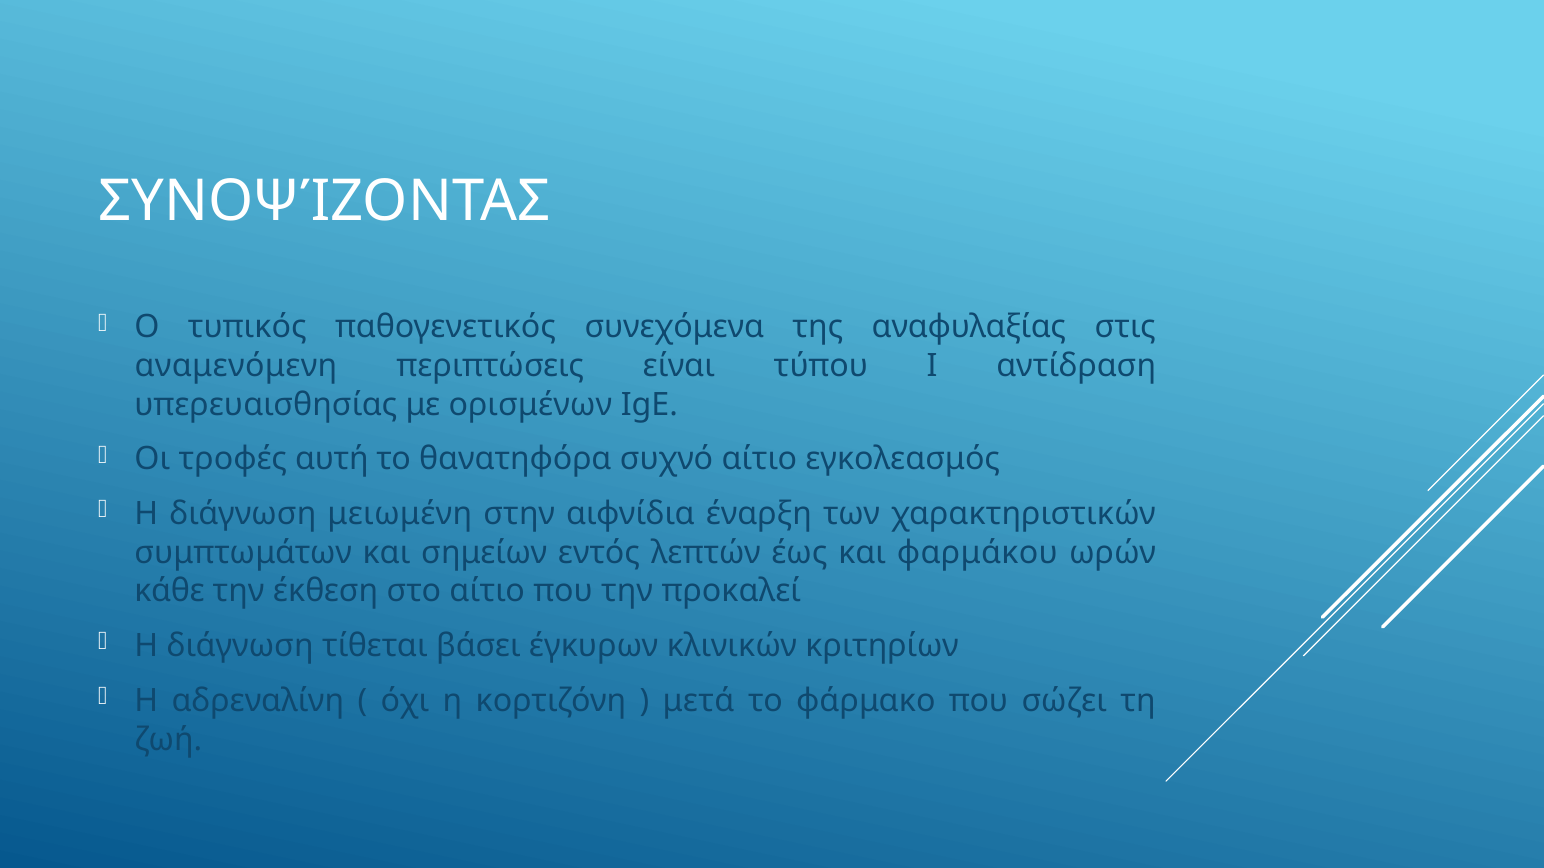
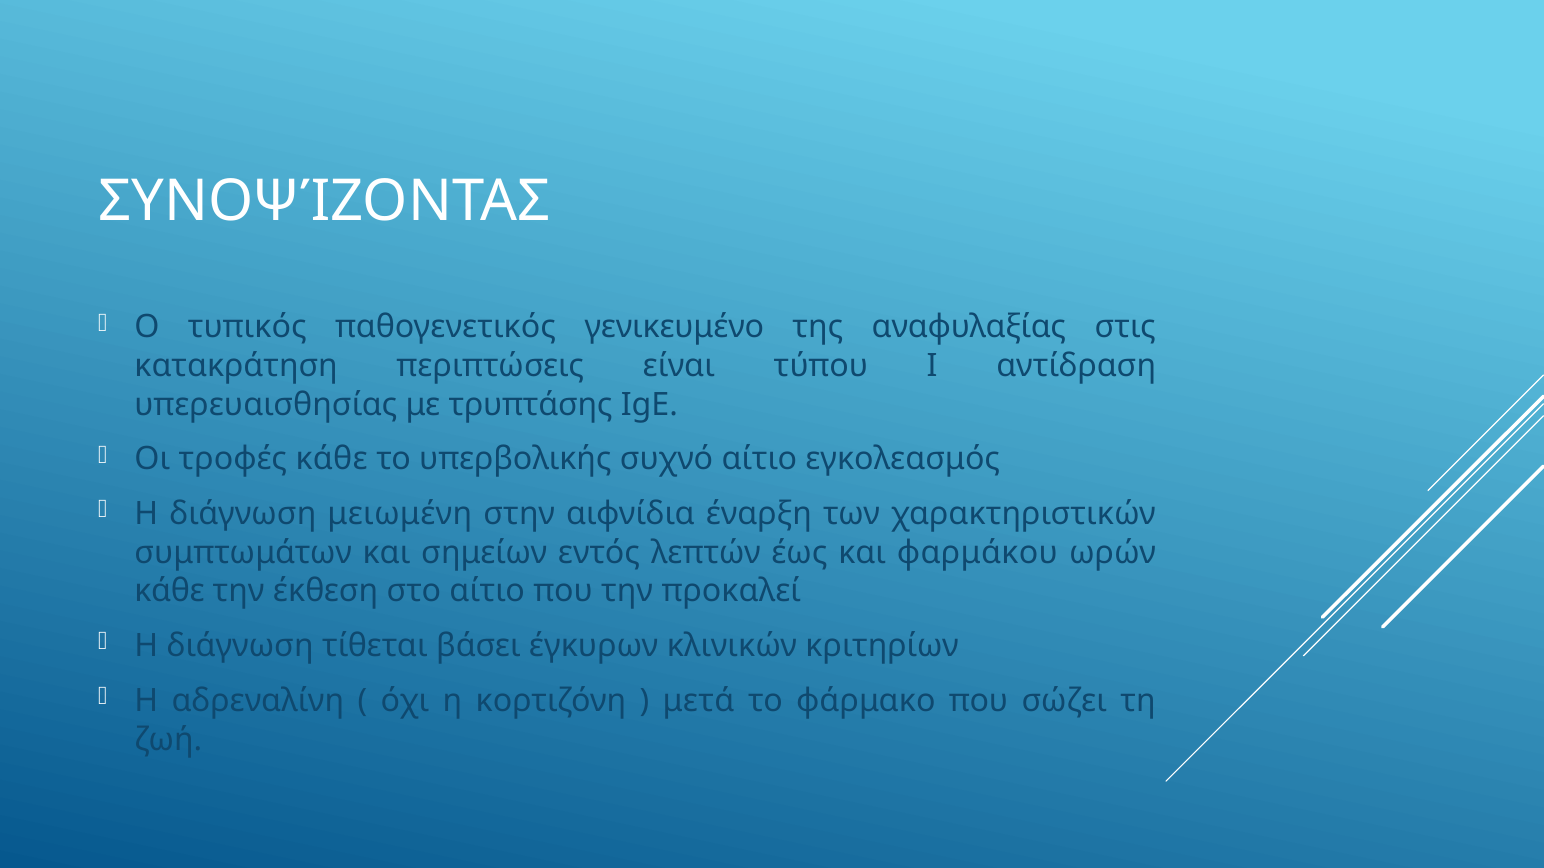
συνεχόμενα: συνεχόμενα -> γενικευμένο (674, 328)
αναμενόμενη: αναμενόμενη -> κατακράτηση (236, 366)
ορισμένων: ορισμένων -> τρυπτάσης (531, 405)
τροφές αυτή: αυτή -> κάθε (332, 460)
θανατηφόρα: θανατηφόρα -> υπερβολικής (515, 460)
